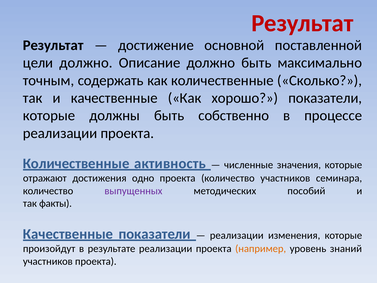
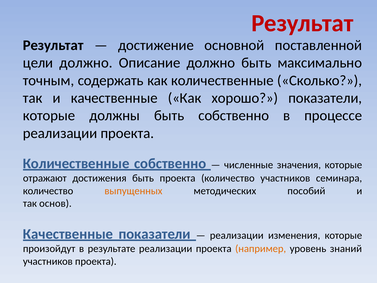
Количественные активность: активность -> собственно (170, 163)
достижения одно: одно -> быть (143, 178)
выпущенных colour: purple -> orange (133, 191)
факты: факты -> основ (55, 203)
